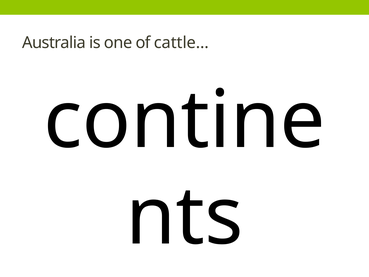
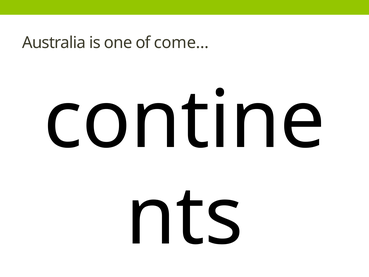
cattle…: cattle… -> come… (181, 43)
